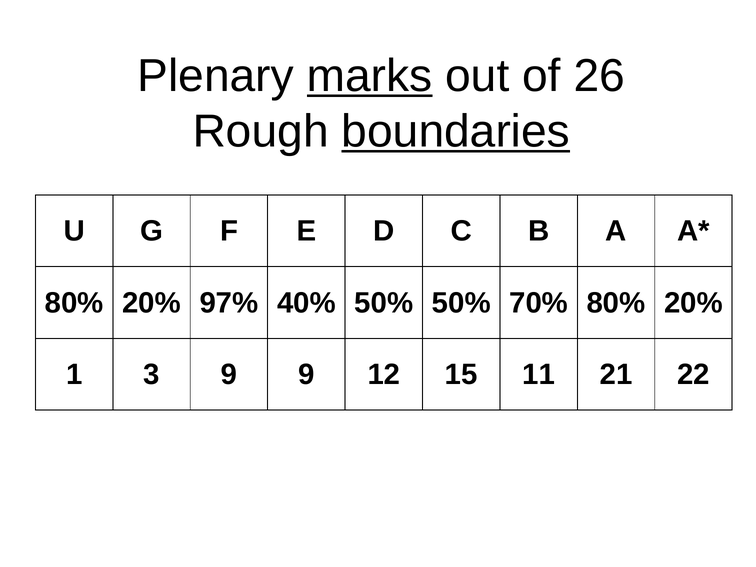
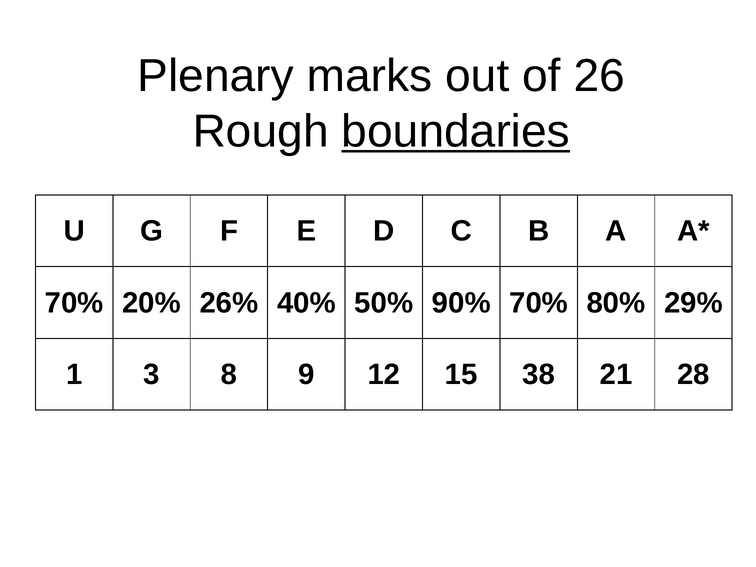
marks underline: present -> none (370, 76)
80%: 80% -> 70% (74, 303)
97%: 97% -> 26% (229, 303)
50% 50%: 50% -> 90% (461, 303)
70% 80% 20%: 20% -> 29% (694, 303)
3 9: 9 -> 8 (229, 375)
11: 11 -> 38 (539, 375)
22: 22 -> 28 (694, 375)
